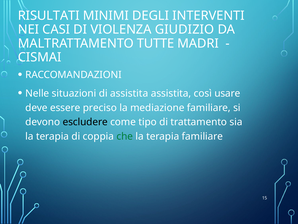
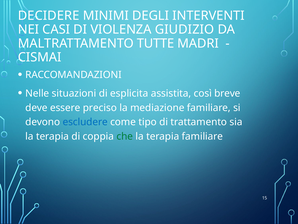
RISULTATI: RISULTATI -> DECIDERE (49, 16)
di assistita: assistita -> esplicita (129, 93)
usare: usare -> breve (227, 93)
escludere colour: black -> blue (85, 122)
